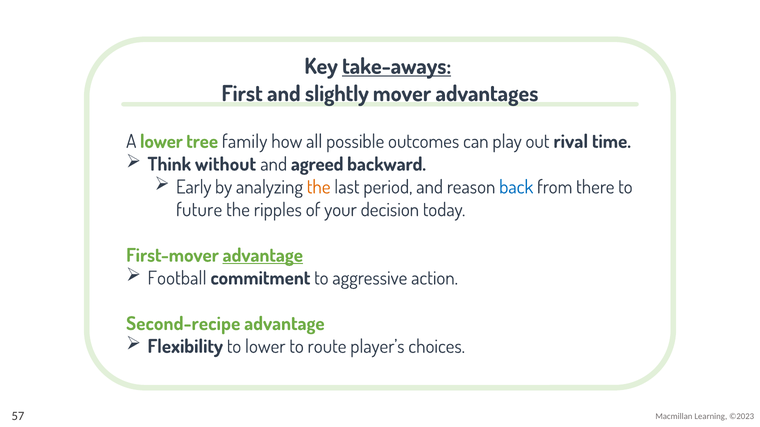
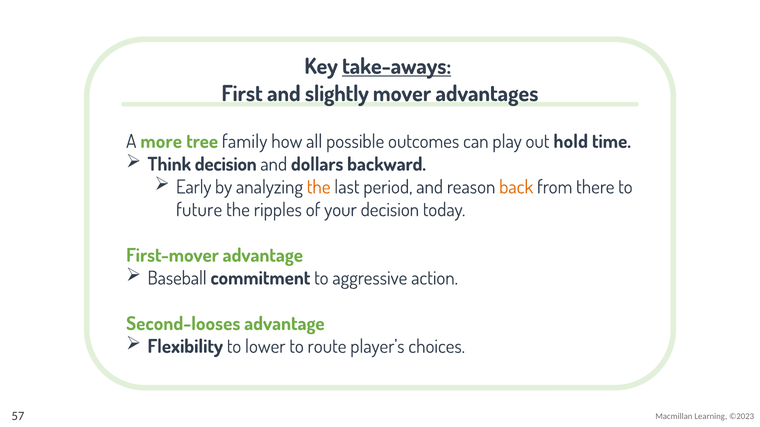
A lower: lower -> more (161, 142)
rival: rival -> hold (571, 142)
Think without: without -> decision (226, 165)
agreed: agreed -> dollars (317, 165)
back colour: blue -> orange (516, 187)
advantage underline: present -> none (263, 256)
Football: Football -> Baseball (177, 279)
Second-recipe: Second-recipe -> Second-looses (183, 324)
